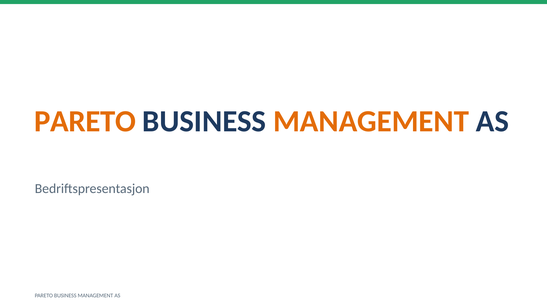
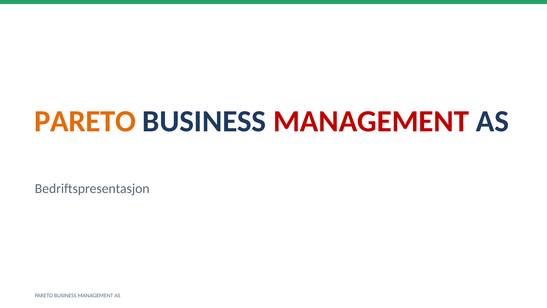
MANAGEMENT colour: orange -> red (371, 121)
